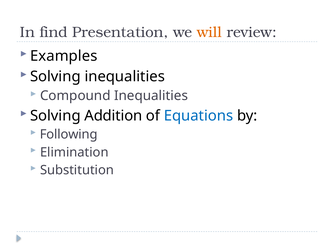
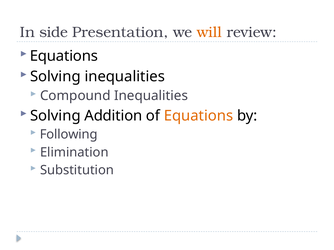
find: find -> side (54, 32)
Examples: Examples -> Equations (64, 56)
Equations colour: blue -> orange (199, 116)
